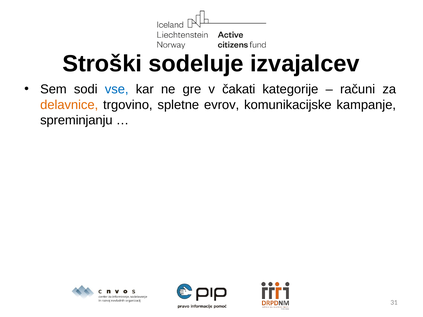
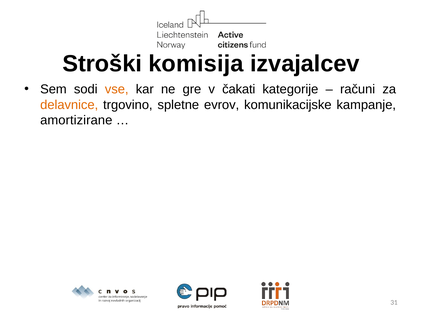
sodeluje: sodeluje -> komisija (196, 64)
vse colour: blue -> orange (117, 89)
spreminjanju: spreminjanju -> amortizirane (76, 120)
